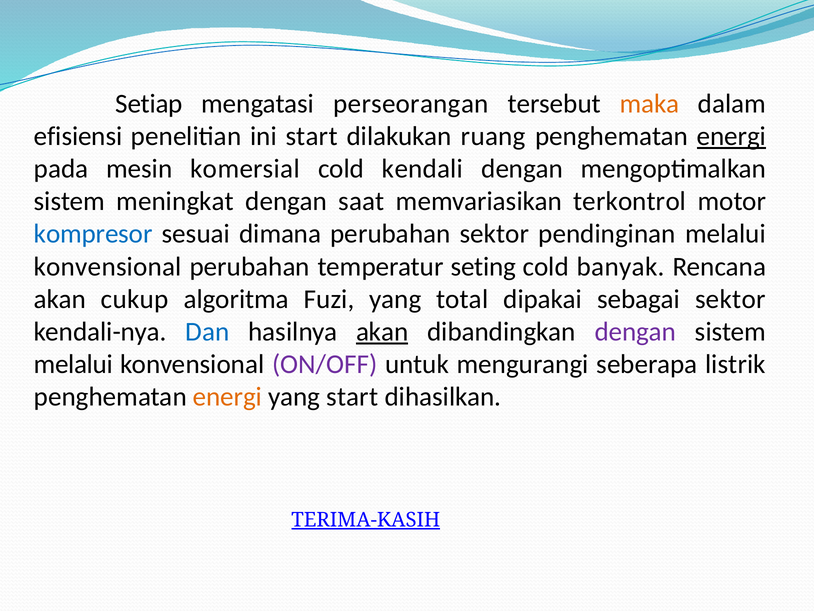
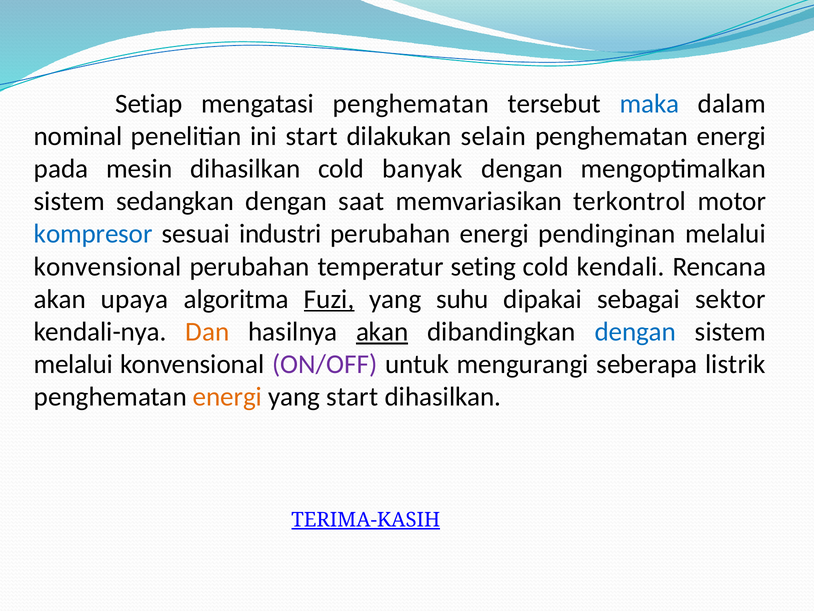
mengatasi perseorangan: perseorangan -> penghematan (411, 104)
maka colour: orange -> blue (649, 104)
efisiensi: efisiensi -> nominal (78, 136)
ruang: ruang -> selain (493, 136)
energi underline: present -> none (731, 136)
mesin komersial: komersial -> dihasilkan (245, 169)
kendali: kendali -> banyak (423, 169)
meningkat: meningkat -> sedangkan (175, 201)
dimana: dimana -> industri (280, 234)
perubahan sektor: sektor -> energi (494, 234)
banyak: banyak -> kendali (621, 266)
cukup: cukup -> upaya (135, 299)
Fuzi underline: none -> present (329, 299)
total: total -> suhu (462, 299)
Dan colour: blue -> orange (207, 332)
dengan colour: purple -> blue (635, 332)
